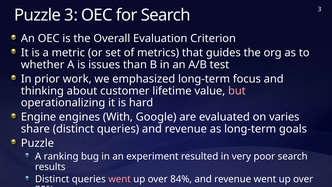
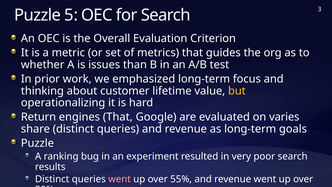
Puzzle 3: 3 -> 5 (71, 15)
but colour: pink -> yellow (237, 91)
Engine: Engine -> Return (38, 117)
engines With: With -> That (118, 117)
84%: 84% -> 55% (181, 179)
